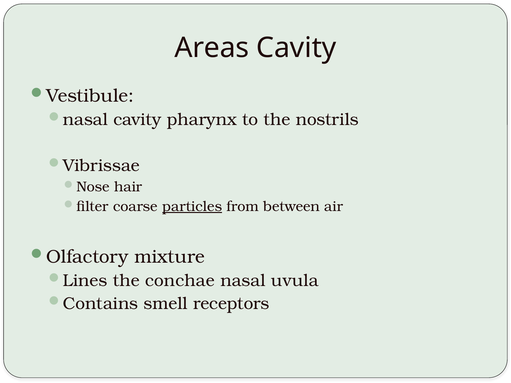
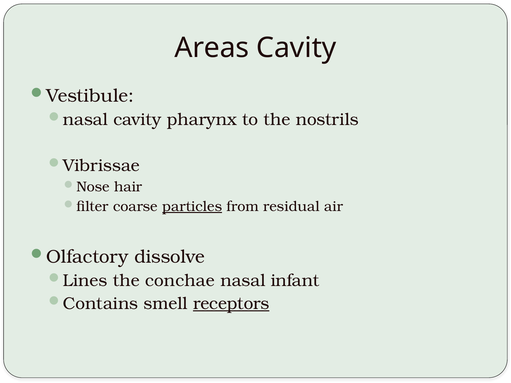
between: between -> residual (291, 207)
mixture: mixture -> dissolve (170, 257)
uvula: uvula -> infant (295, 281)
receptors underline: none -> present (231, 304)
